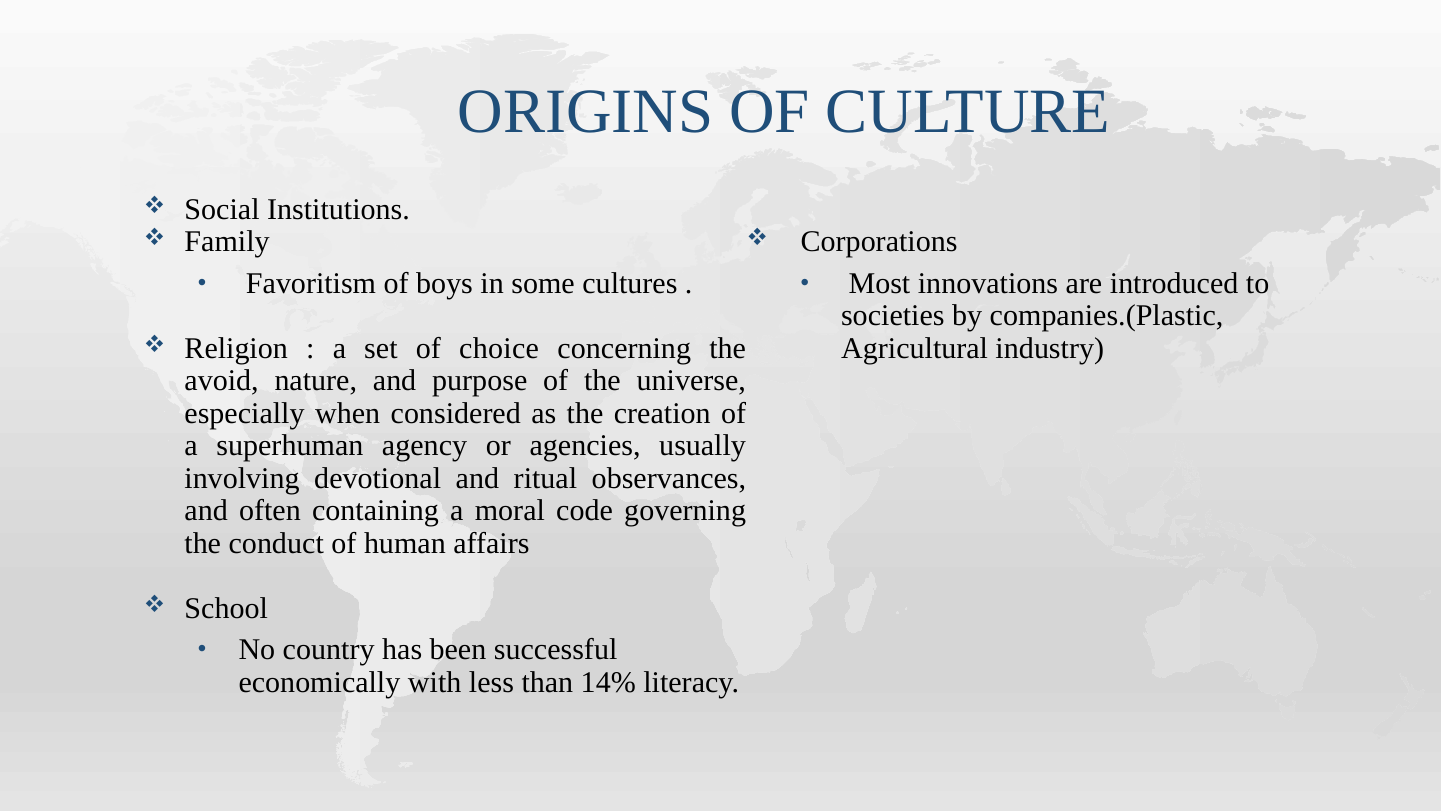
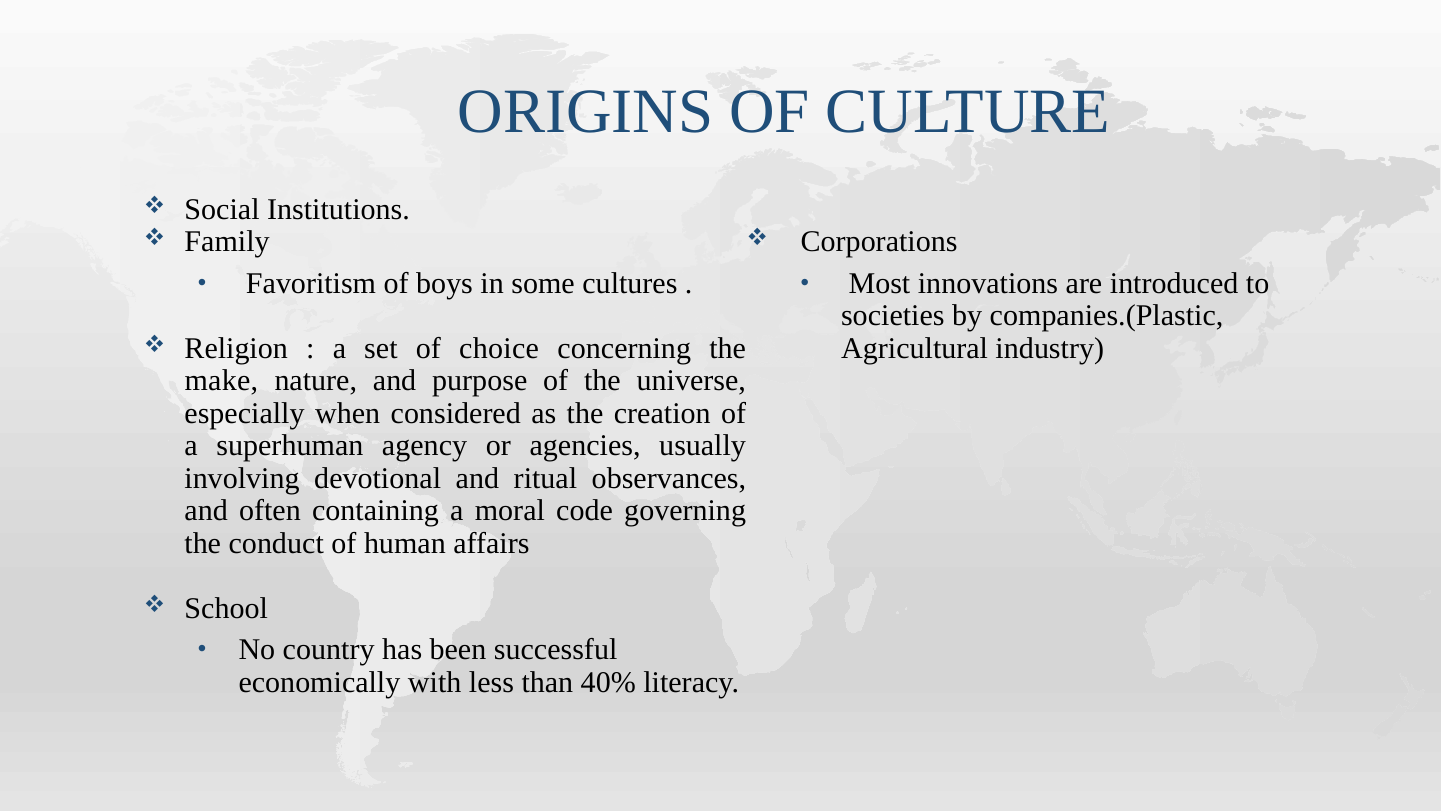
avoid: avoid -> make (221, 381)
14%: 14% -> 40% (608, 682)
